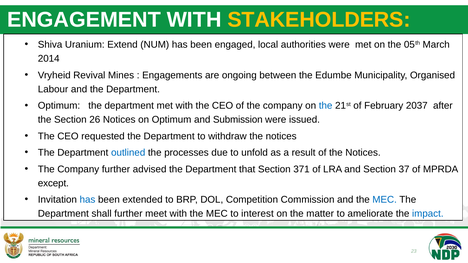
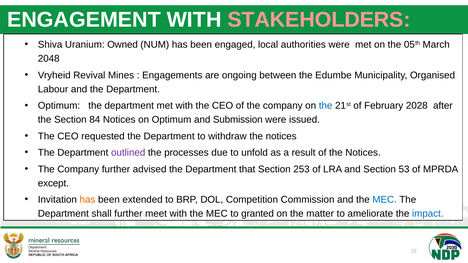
STAKEHOLDERS colour: yellow -> pink (319, 20)
Extend: Extend -> Owned (123, 45)
2014: 2014 -> 2048 (49, 59)
2037: 2037 -> 2028 (417, 106)
26: 26 -> 84 (95, 120)
outlined colour: blue -> purple (128, 153)
371: 371 -> 253 (301, 169)
37: 37 -> 53 (404, 169)
has colour: blue -> orange (87, 200)
interest: interest -> granted (258, 214)
